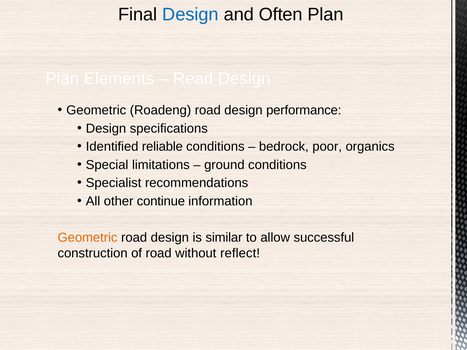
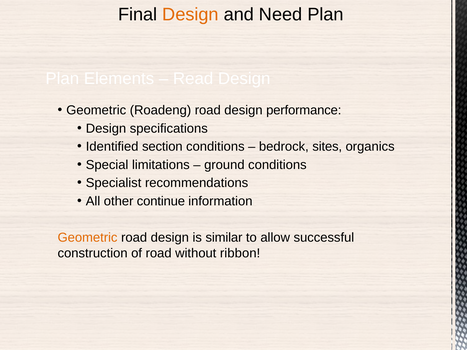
Design colour: blue -> orange (191, 14)
Often: Often -> Need (281, 14)
reliable: reliable -> section (162, 147)
poor: poor -> sites (327, 147)
reflect: reflect -> ribbon (240, 253)
